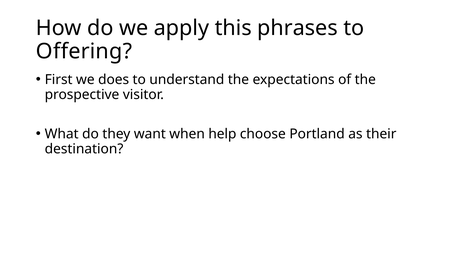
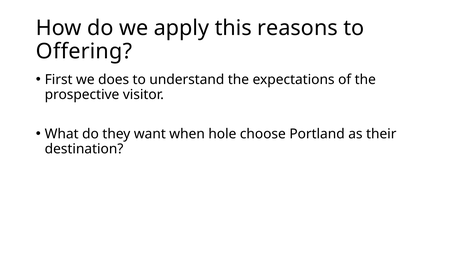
phrases: phrases -> reasons (298, 28)
help: help -> hole (222, 134)
